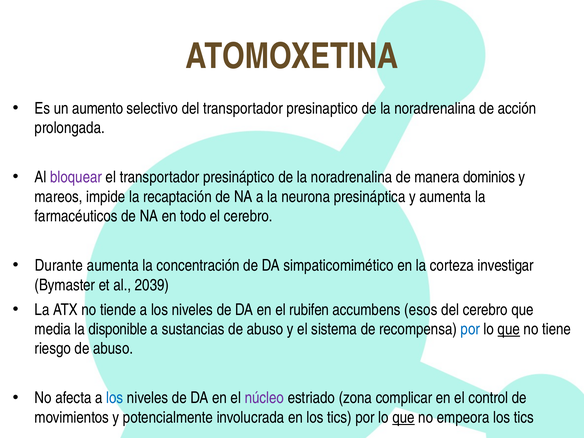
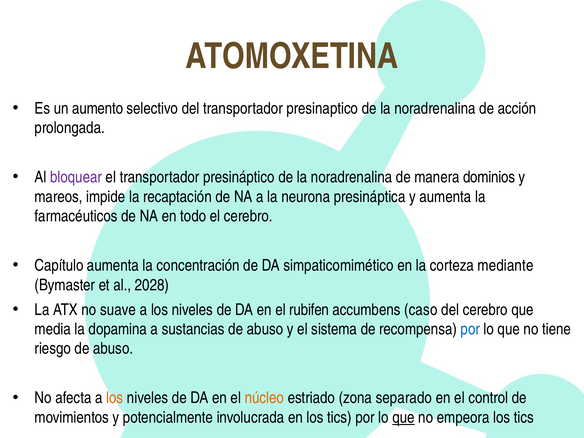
Durante: Durante -> Capítulo (59, 266)
investigar: investigar -> mediante (506, 266)
2039: 2039 -> 2028 (152, 285)
tiende: tiende -> suave (118, 310)
esos: esos -> caso (421, 310)
disponible: disponible -> dopamina (118, 329)
que underline: present -> none (509, 329)
los colour: blue -> orange (115, 398)
núcleo colour: purple -> orange (264, 398)
complicar: complicar -> separado (404, 398)
